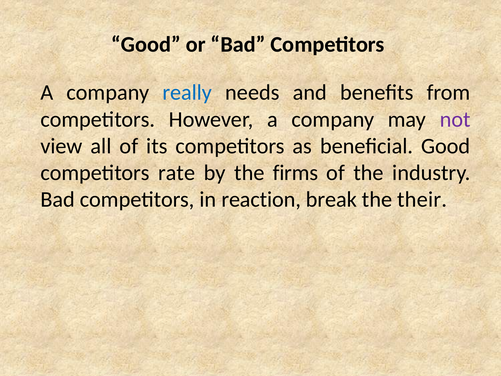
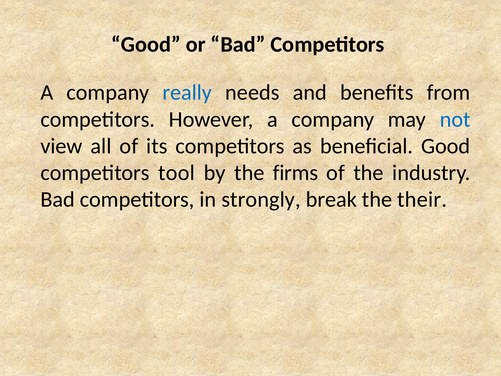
not colour: purple -> blue (455, 119)
rate: rate -> tool (177, 173)
reaction: reaction -> strongly (261, 199)
